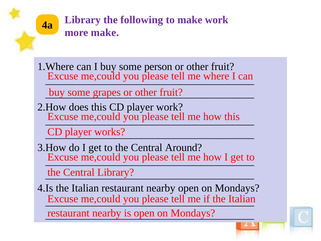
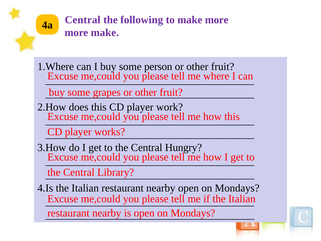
Library: Library -> Central (83, 20)
make work: work -> more (217, 20)
Around: Around -> Hungry (184, 147)
